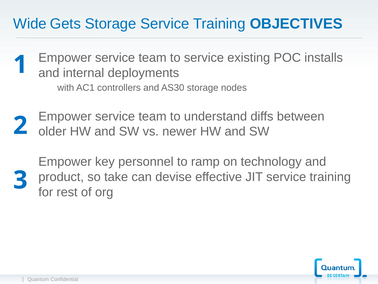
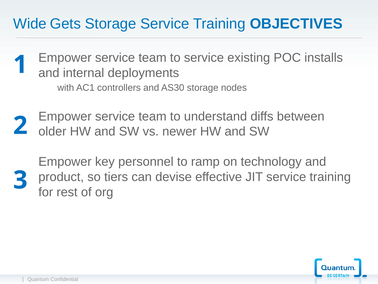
take: take -> tiers (116, 177)
